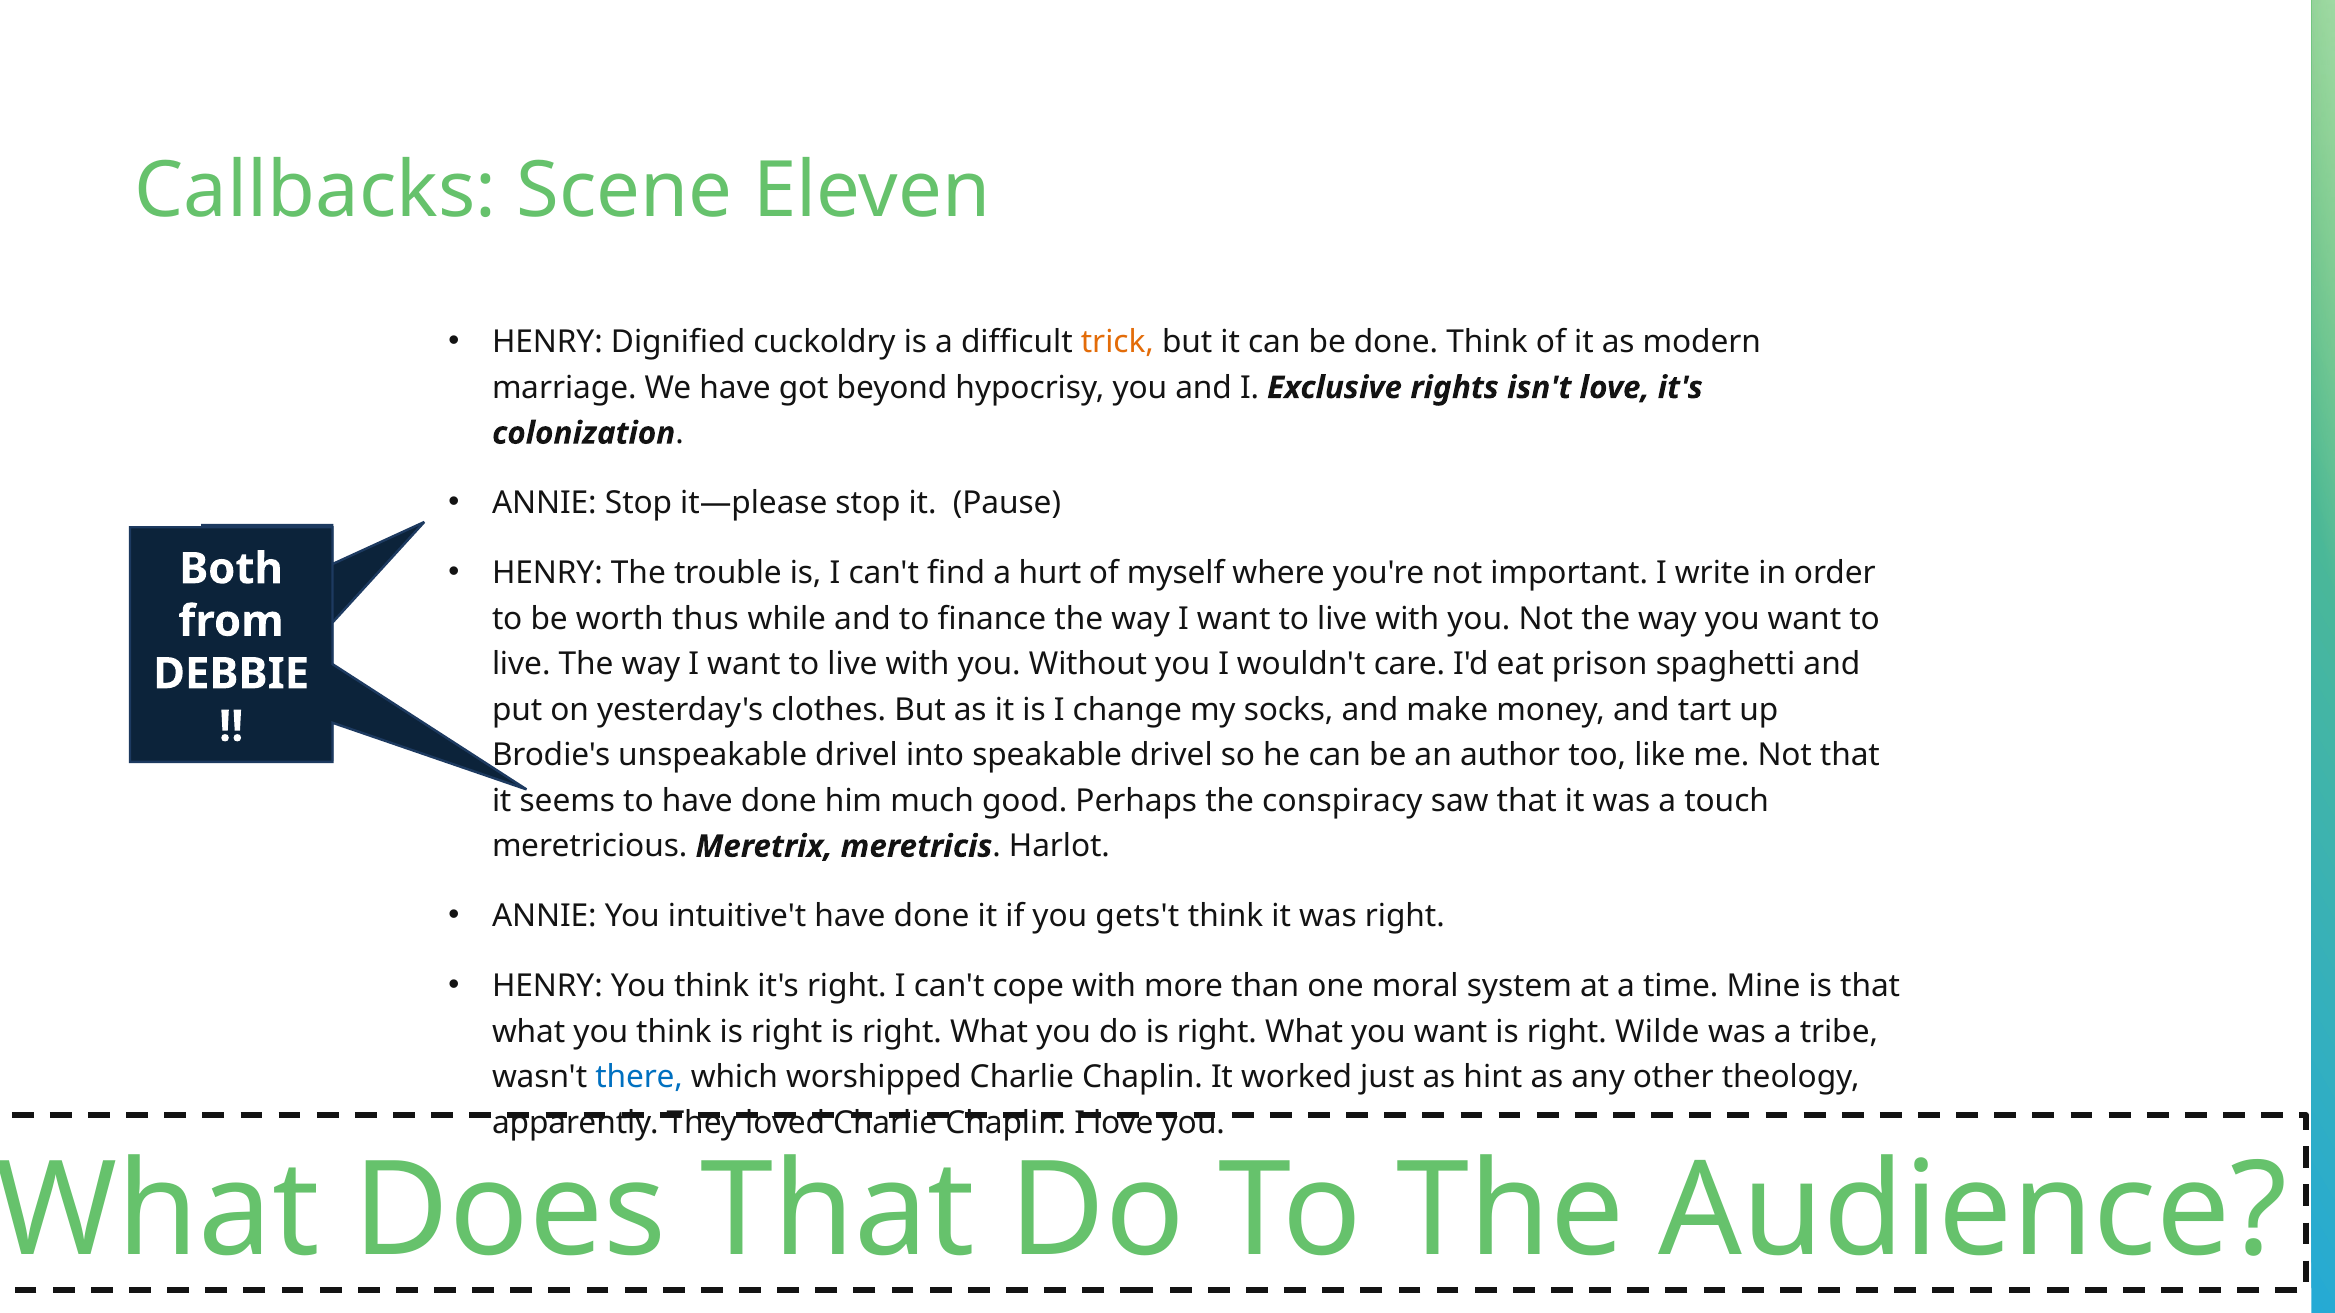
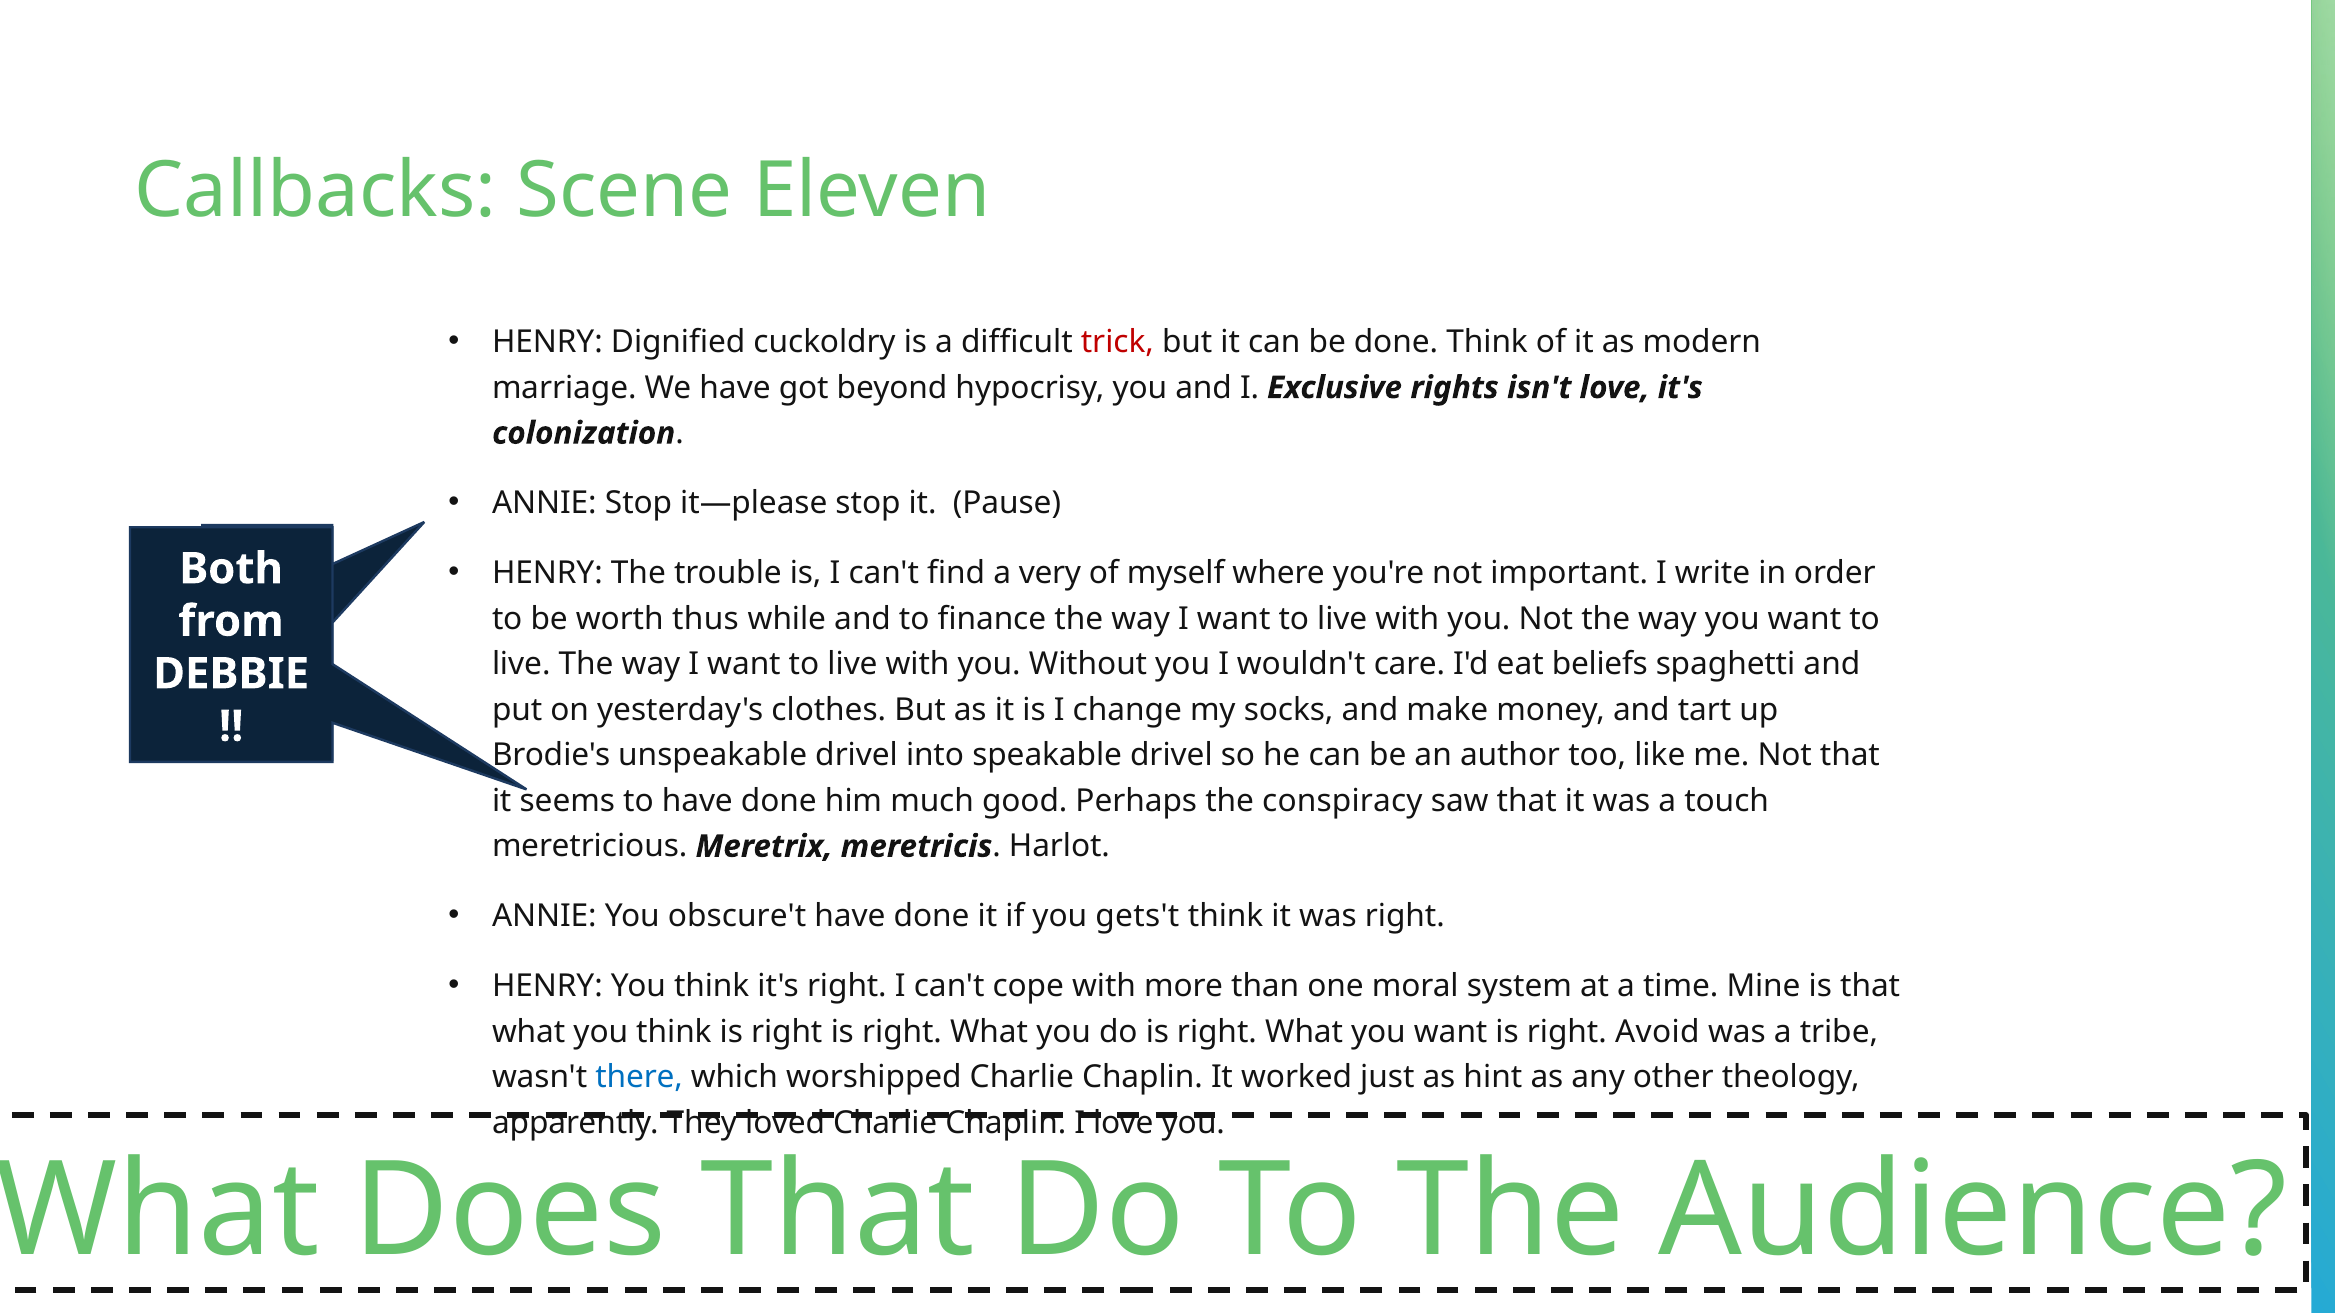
trick colour: orange -> red (1117, 342)
hurt: hurt -> very (1050, 573)
prison: prison -> beliefs (1600, 664)
intuitive't: intuitive't -> obscure't (737, 917)
Wilde: Wilde -> Avoid (1657, 1032)
